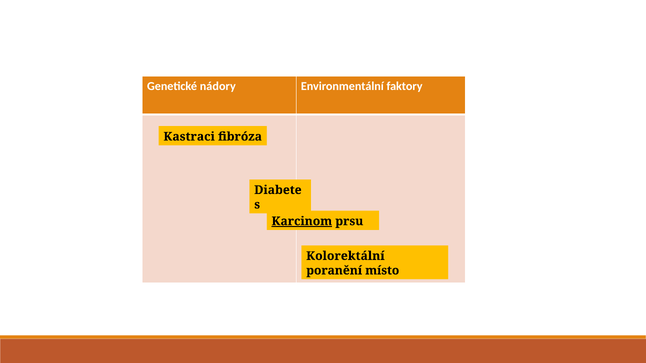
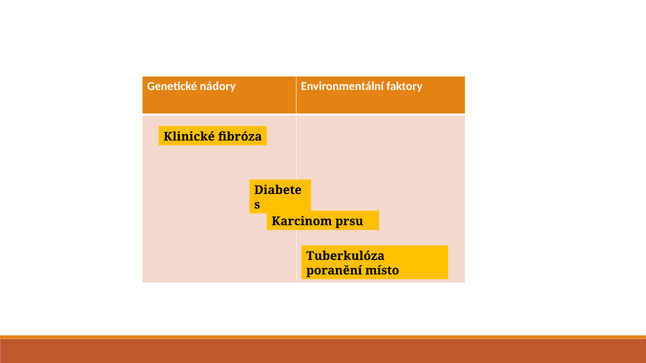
Kastraci: Kastraci -> Klinické (189, 137)
Karcinom underline: present -> none (302, 221)
Kolorektální: Kolorektální -> Tuberkulóza (345, 256)
